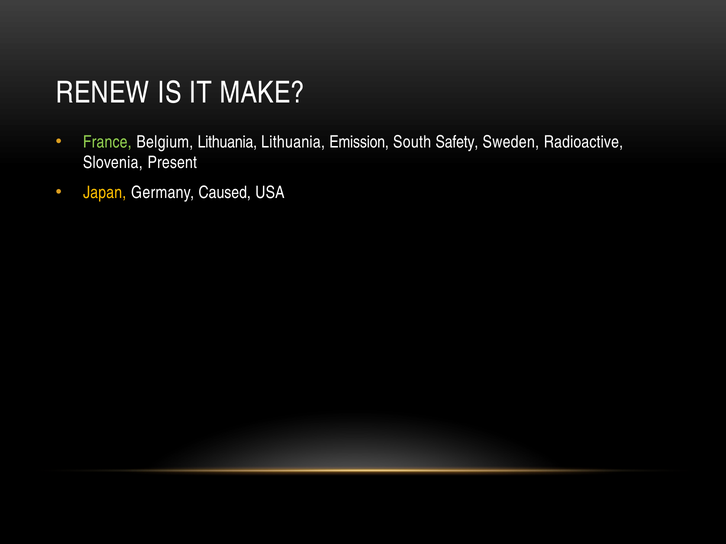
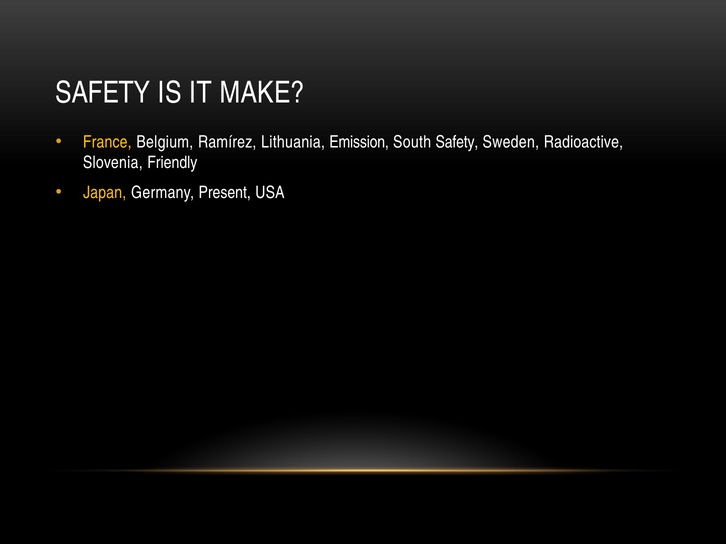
RENEW: RENEW -> SAFETY (103, 93)
France colour: light green -> yellow (107, 142)
Belgium Lithuania: Lithuania -> Ramírez (227, 142)
Present: Present -> Friendly (172, 163)
Caused: Caused -> Present (225, 193)
